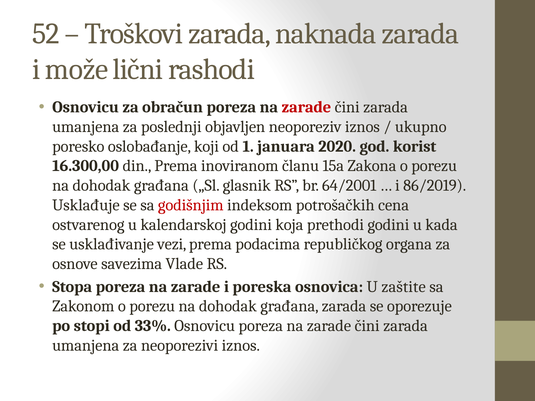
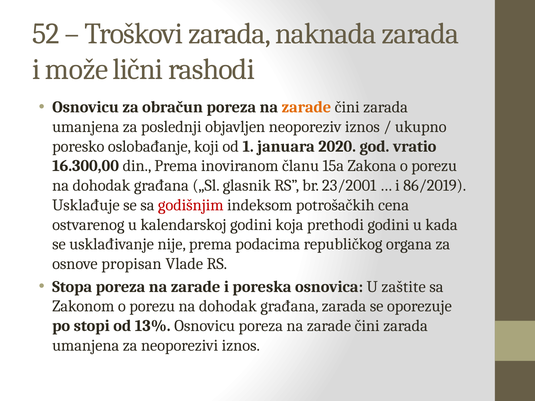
zarade colour: red -> orange (306, 107)
korist: korist -> vratio (415, 146)
64/2001: 64/2001 -> 23/2001 (349, 186)
vezi: vezi -> nije (172, 244)
savezima: savezima -> propisan (132, 264)
33%: 33% -> 13% (153, 326)
